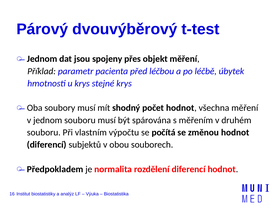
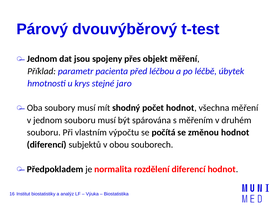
stejné krys: krys -> jaro (124, 83)
